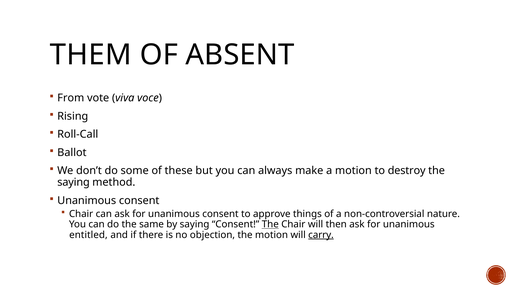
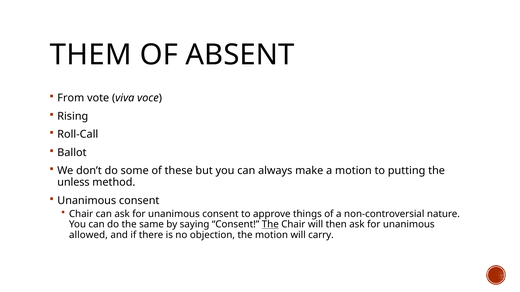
destroy: destroy -> putting (407, 171)
saying: saying -> unless (73, 183)
entitled: entitled -> allowed (88, 235)
carry underline: present -> none (321, 235)
